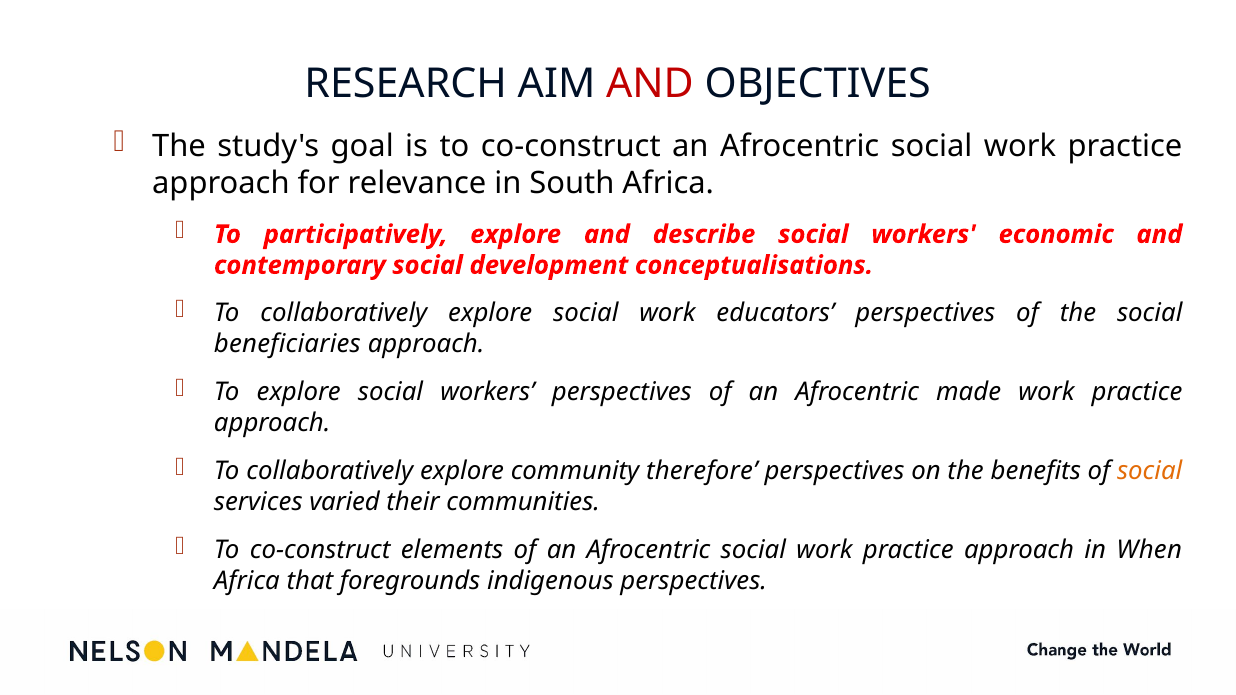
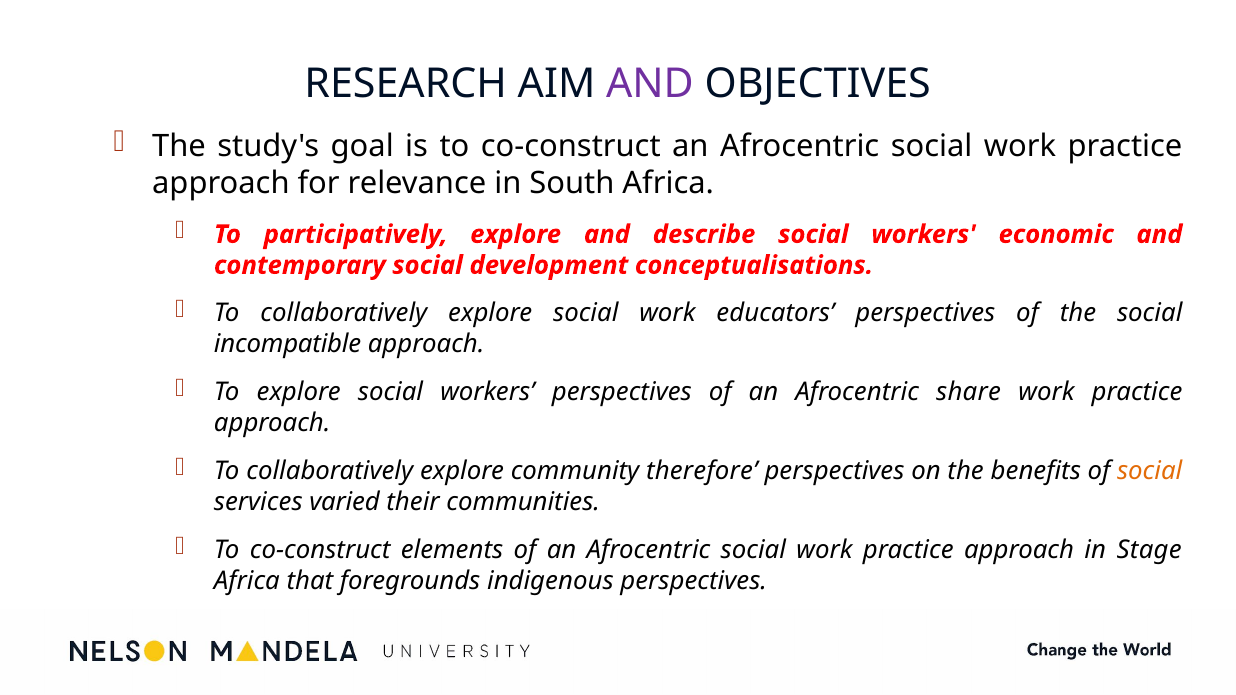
AND colour: red -> purple (650, 84)
beneficiaries: beneficiaries -> incompatible (288, 344)
made: made -> share (969, 392)
When: When -> Stage (1149, 550)
